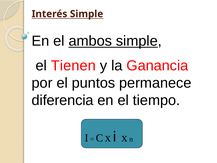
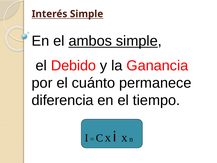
Tienen: Tienen -> Debido (73, 65)
puntos: puntos -> cuánto (93, 83)
